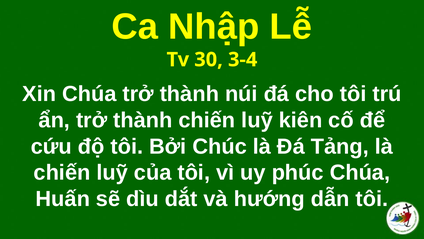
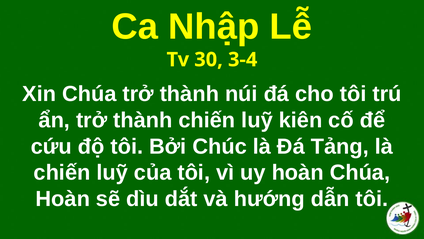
uy phúc: phúc -> hoàn (298, 172)
Huấn: Huấn -> Hoàn (63, 198)
